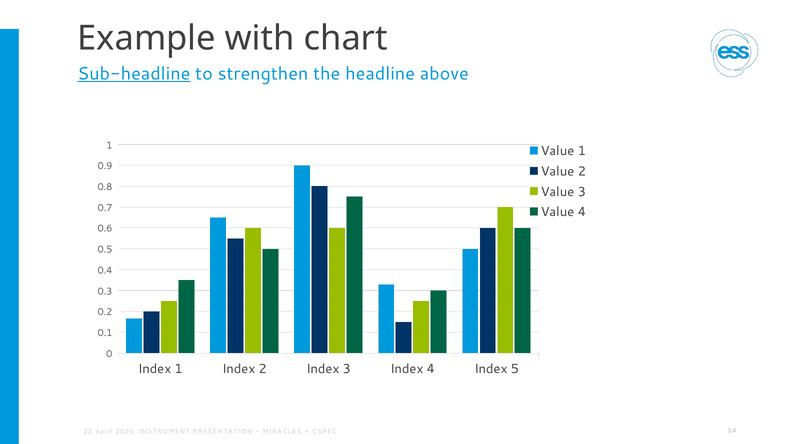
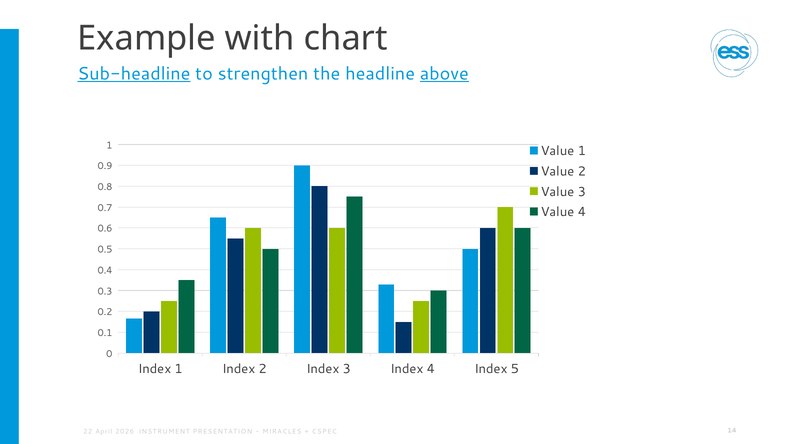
above underline: none -> present (444, 74)
